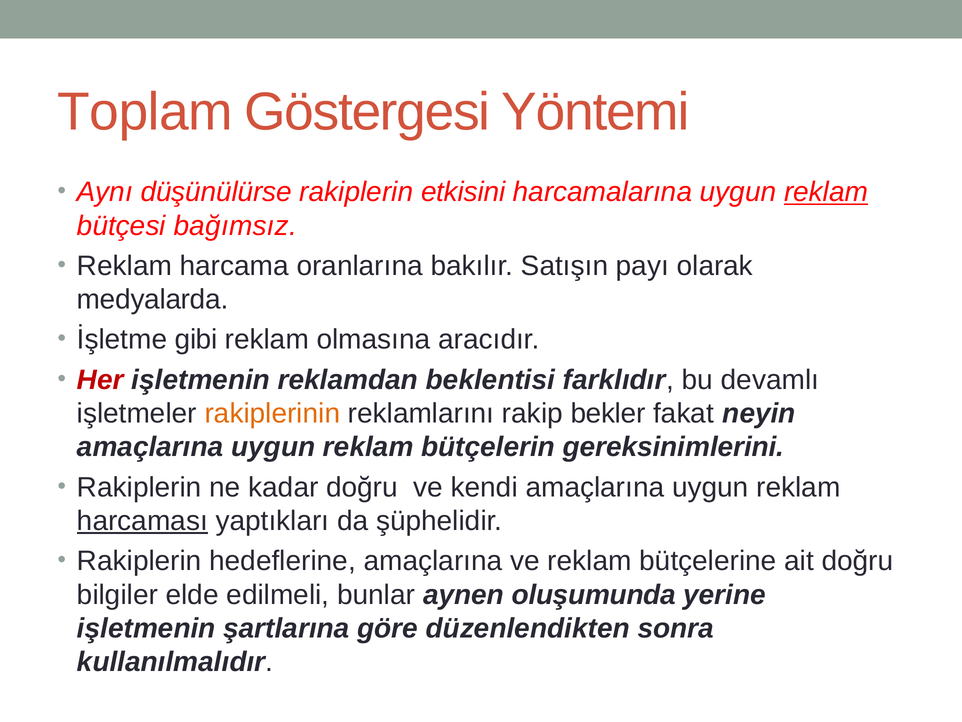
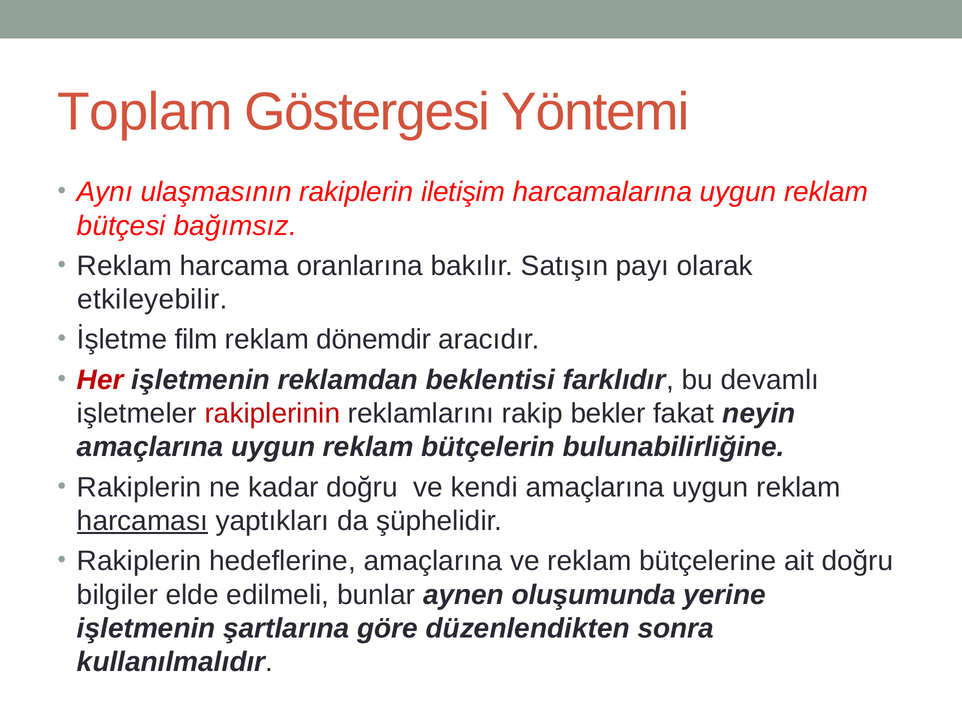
düşünülürse: düşünülürse -> ulaşmasının (216, 192)
etkisini: etkisini -> iletişim (463, 192)
reklam underline: present -> none (826, 192)
medyalarda: medyalarda -> etkileyebilir (152, 299)
gibi: gibi -> film (196, 339)
olmasına: olmasına -> dönemdir (374, 339)
rakiplerinin colour: orange -> red (272, 413)
gereksinimlerini: gereksinimlerini -> bulunabilirliğine (674, 447)
